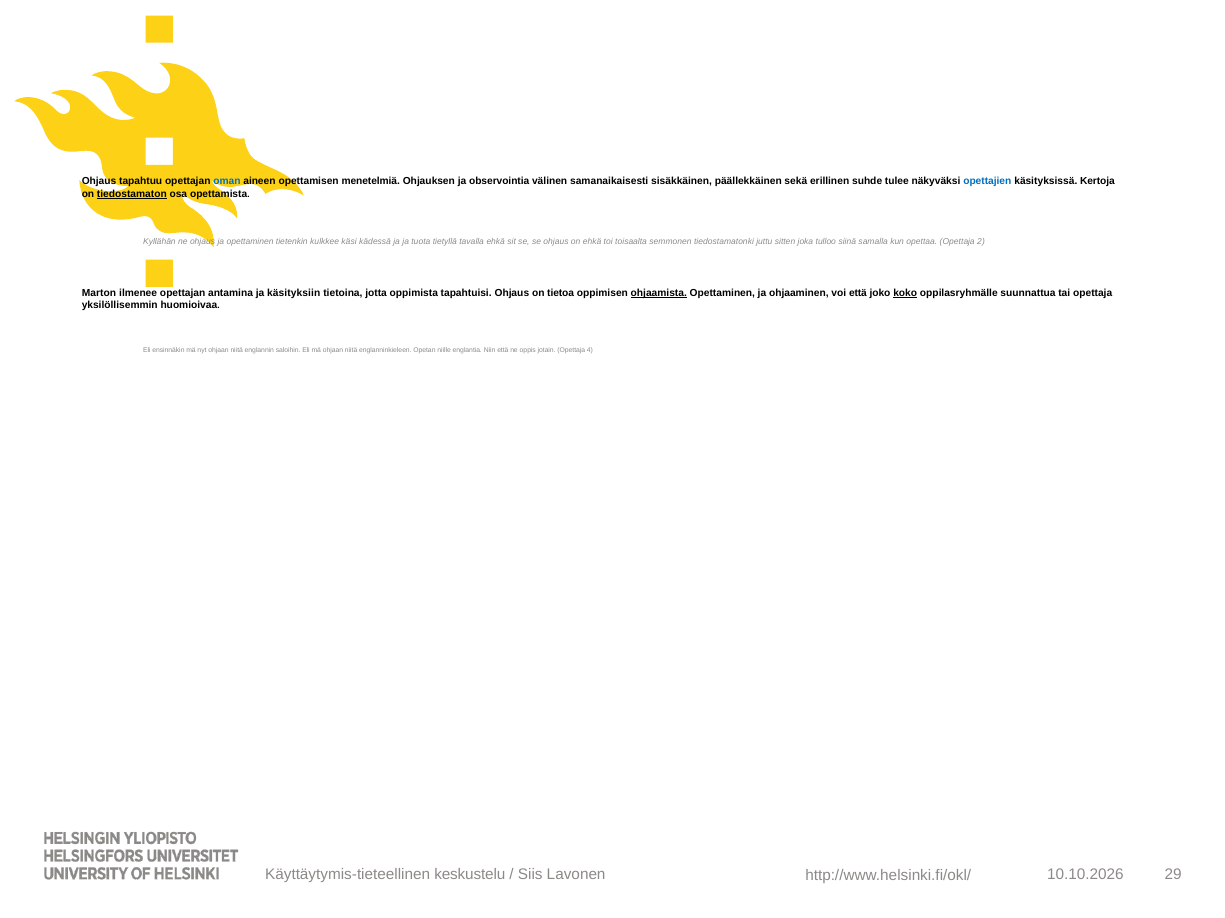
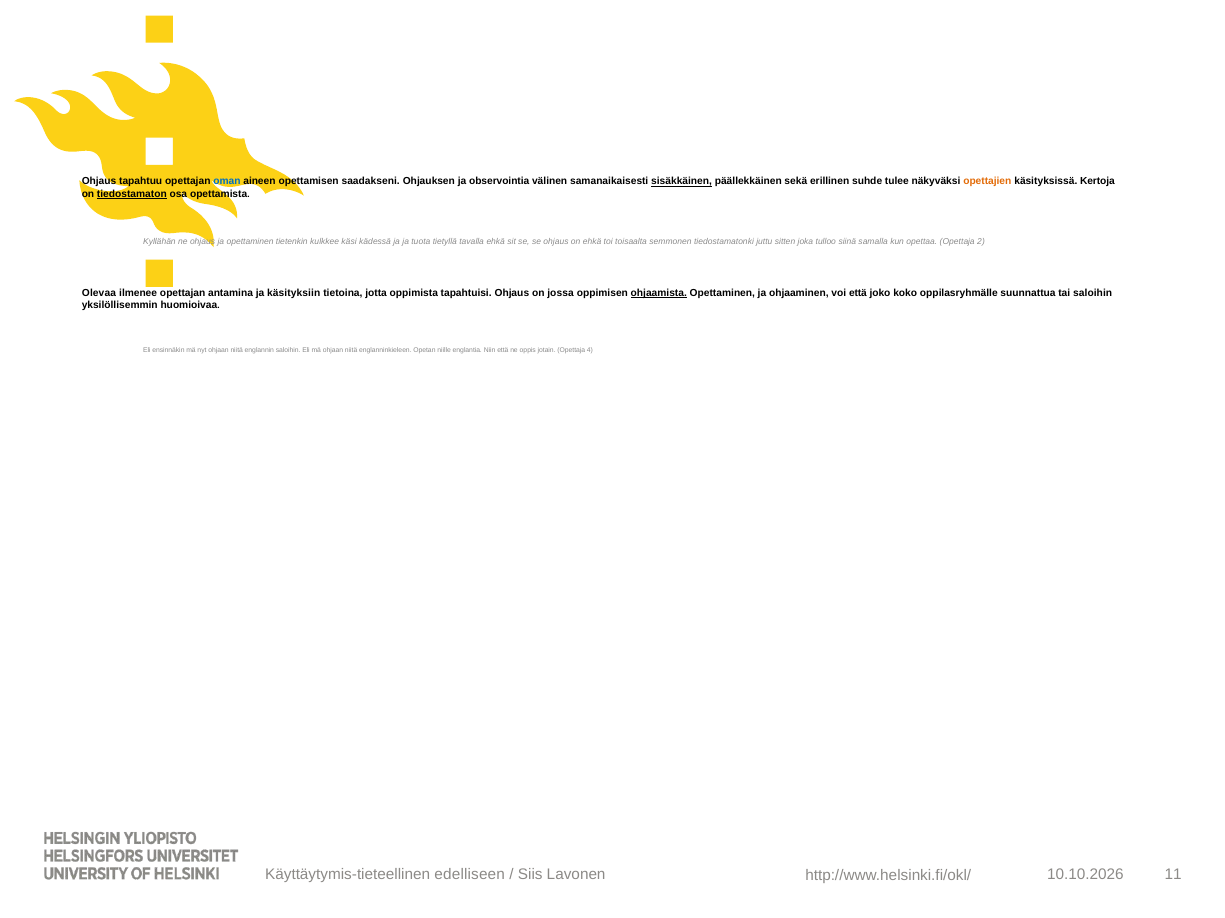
menetelmiä: menetelmiä -> saadakseni (371, 182)
sisäkkäinen underline: none -> present (682, 182)
opettajien colour: blue -> orange (987, 182)
Marton: Marton -> Olevaa (99, 293)
tietoa: tietoa -> jossa (561, 293)
koko underline: present -> none (905, 293)
tai opettaja: opettaja -> saloihin (1093, 293)
keskustelu: keskustelu -> edelliseen (470, 876)
29: 29 -> 11 (1173, 876)
